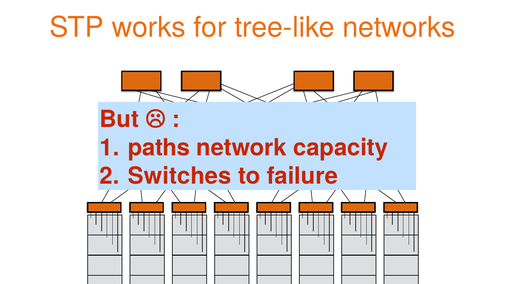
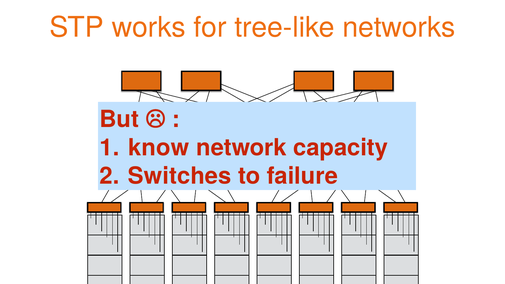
paths: paths -> know (159, 148)
